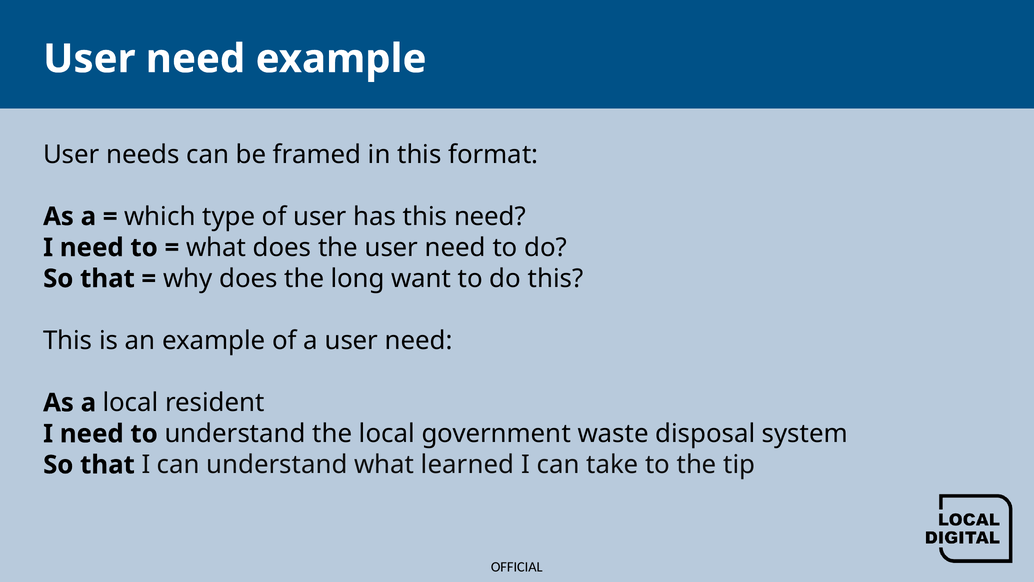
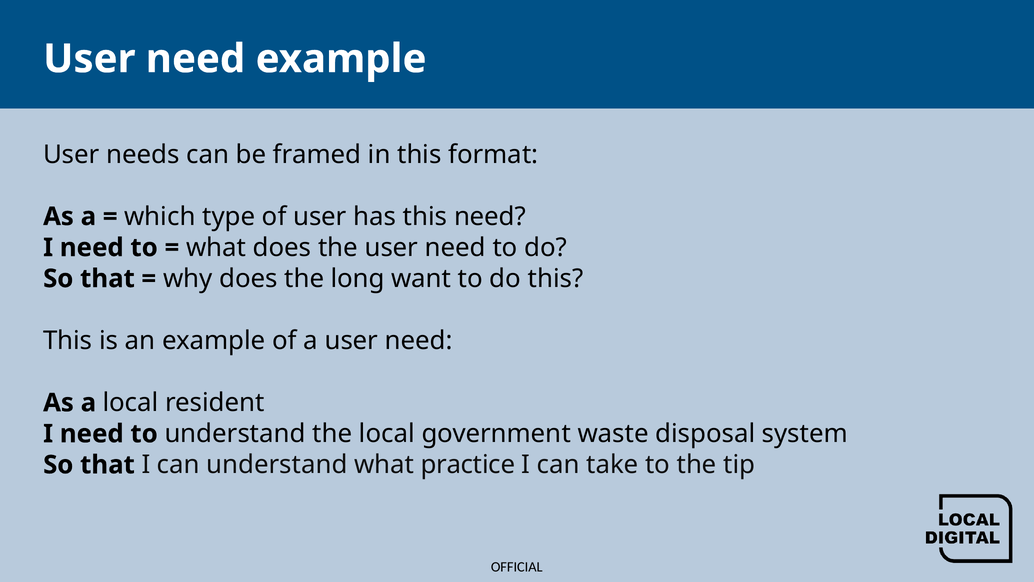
learned: learned -> practice (468, 465)
